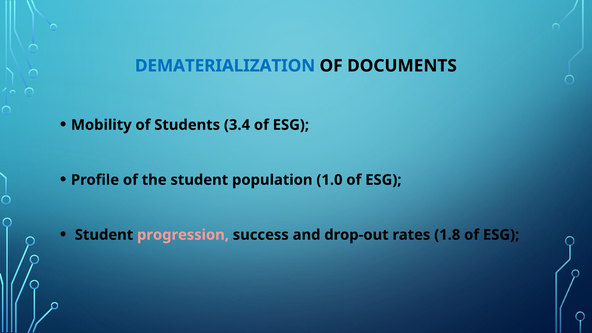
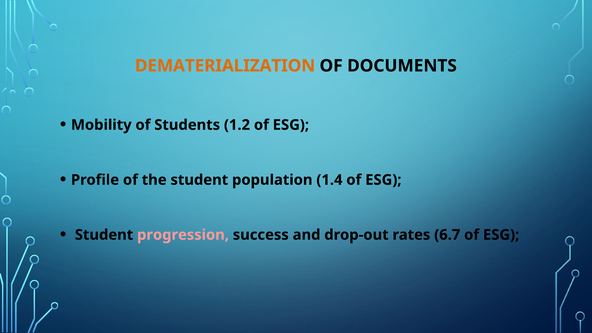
DEMATERIALIZATION colour: blue -> orange (225, 66)
3.4: 3.4 -> 1.2 (237, 125)
1.0: 1.0 -> 1.4 (329, 180)
1.8: 1.8 -> 6.7 (447, 235)
